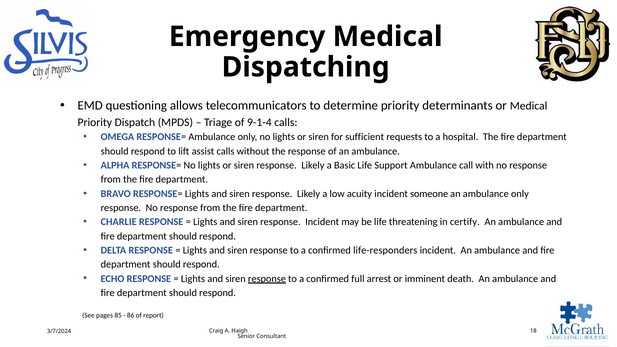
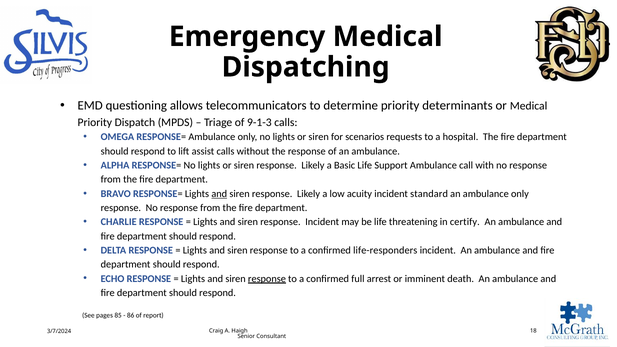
9-1-4: 9-1-4 -> 9-1-3 (259, 122)
sufficient: sufficient -> scenarios (365, 137)
and underline: none -> present (219, 194)
someone: someone -> standard (429, 194)
